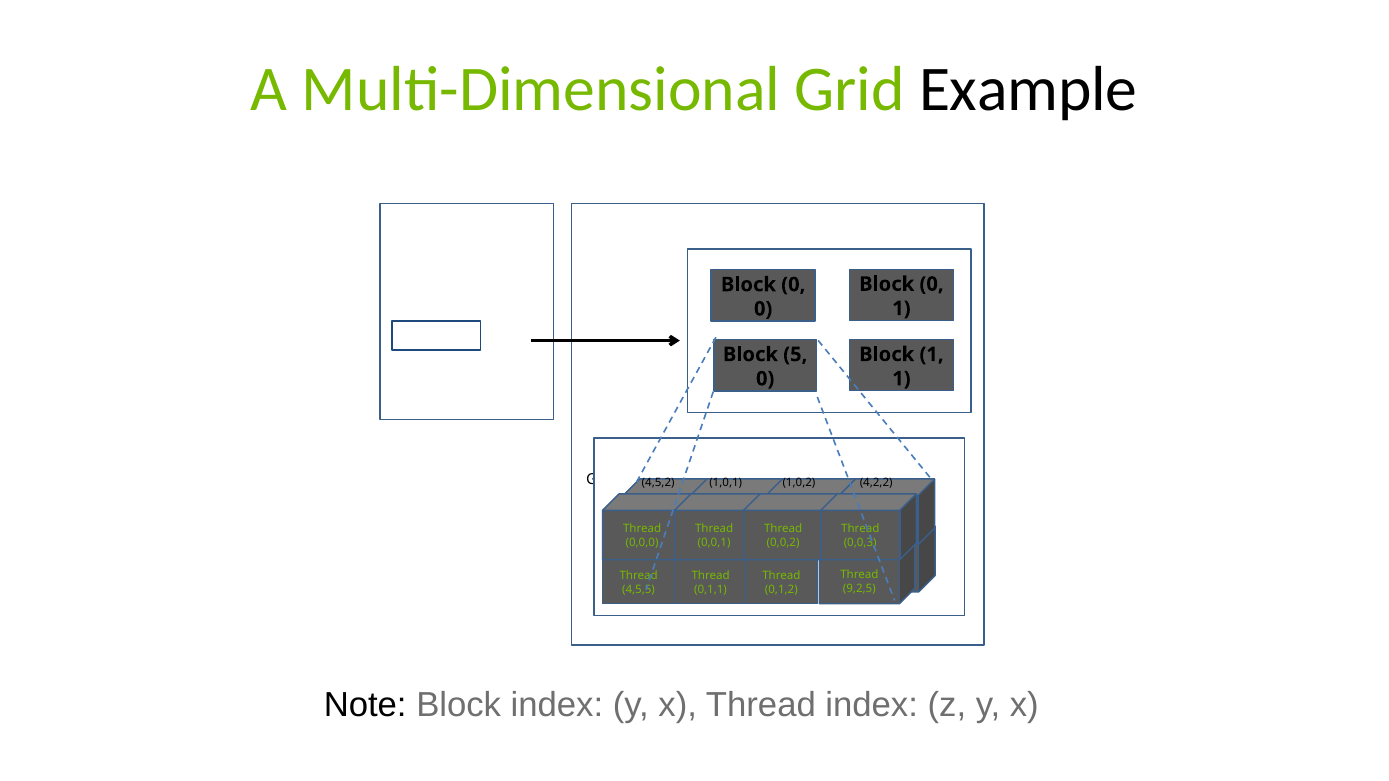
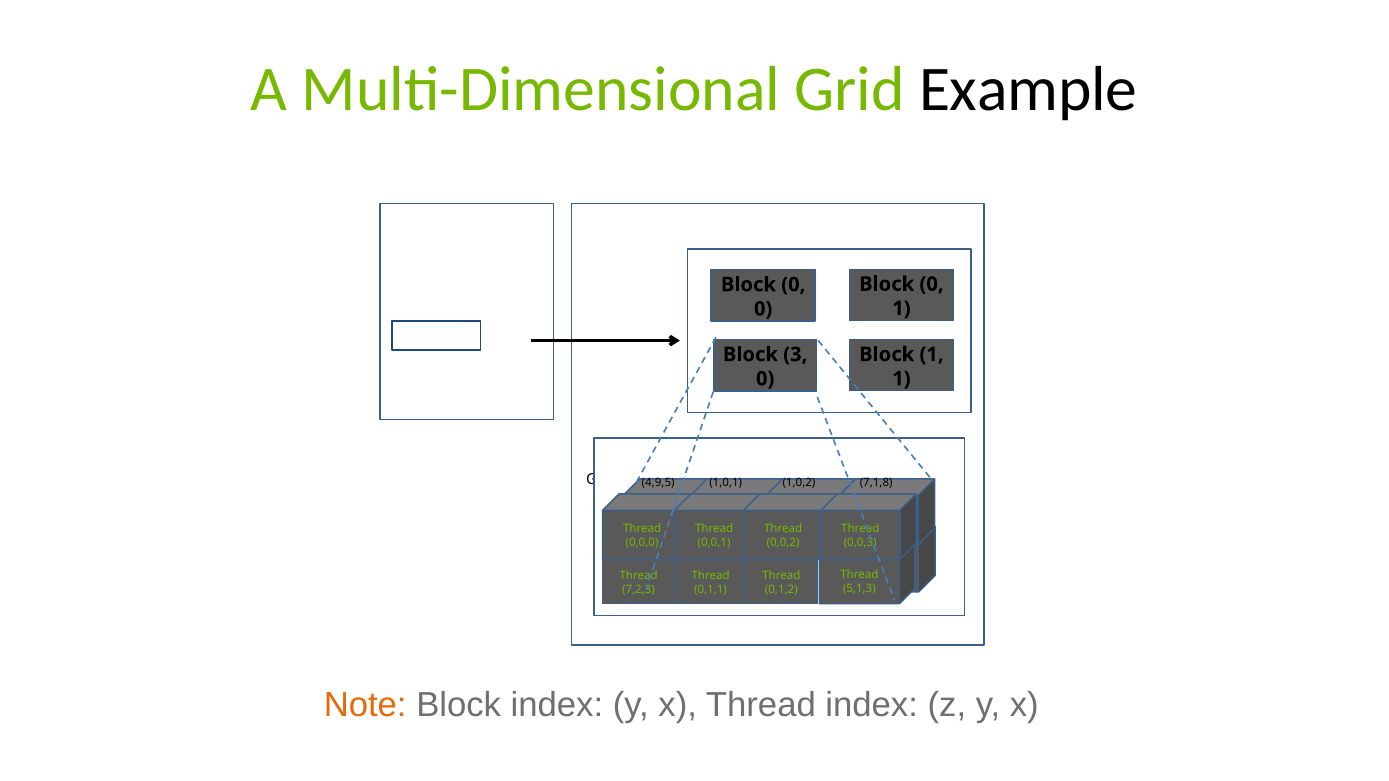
5: 5 -> 3 (795, 355)
4,5,2: 4,5,2 -> 4,9,5 (658, 483)
4,2,2: 4,2,2 -> 7,1,8 (876, 483)
9,2,5: 9,2,5 -> 5,1,3 (859, 589)
4,5,5: 4,5,5 -> 7,2,3 (639, 590)
Note colour: black -> orange (365, 705)
